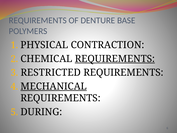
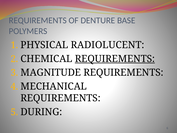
CONTRACTION: CONTRACTION -> RADIOLUCENT (108, 45)
RESTRICTED: RESTRICTED -> MAGNITUDE (51, 72)
MECHANICAL underline: present -> none (54, 86)
